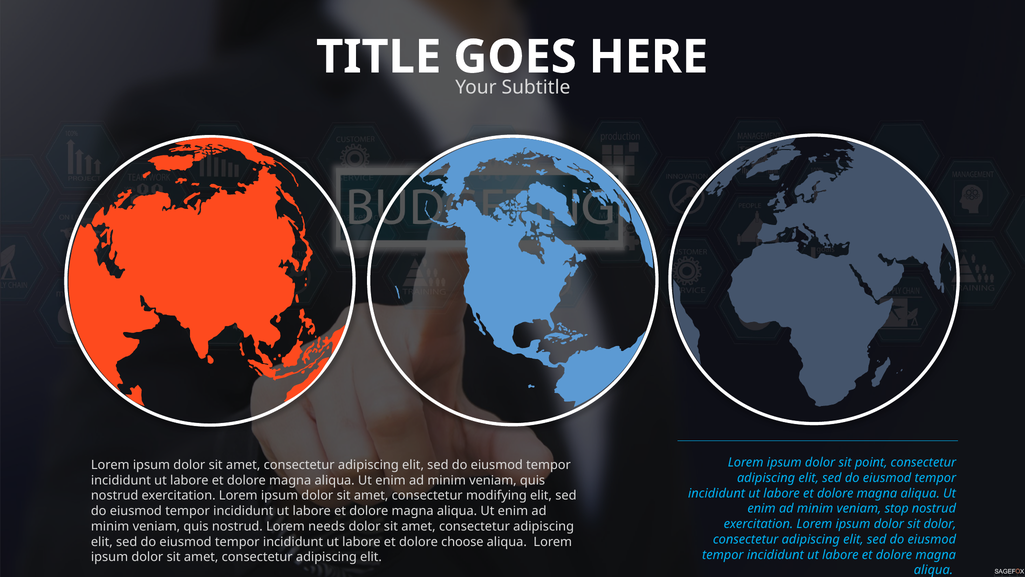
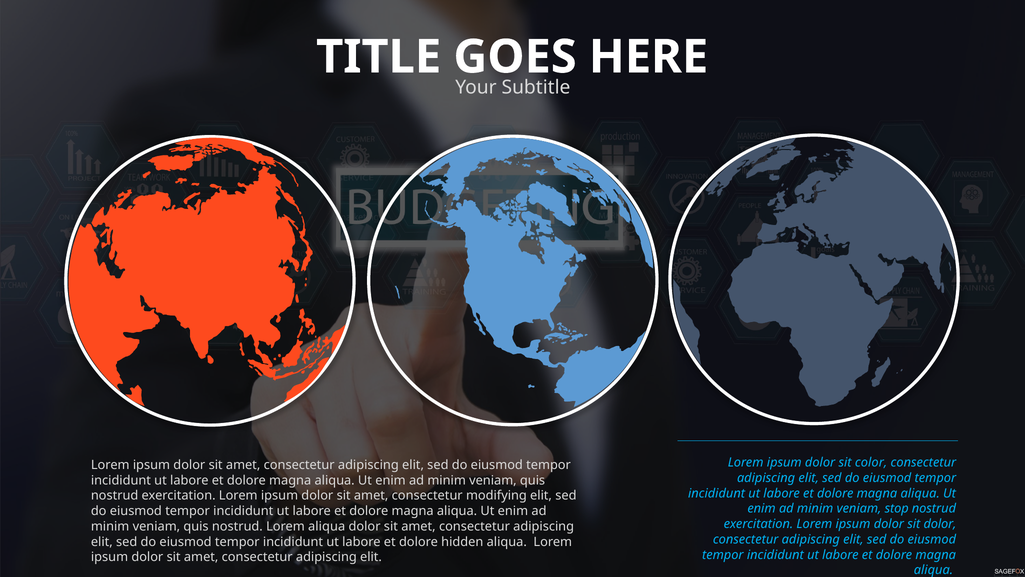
point: point -> color (871, 462)
Lorem needs: needs -> aliqua (327, 526)
choose: choose -> hidden (462, 541)
